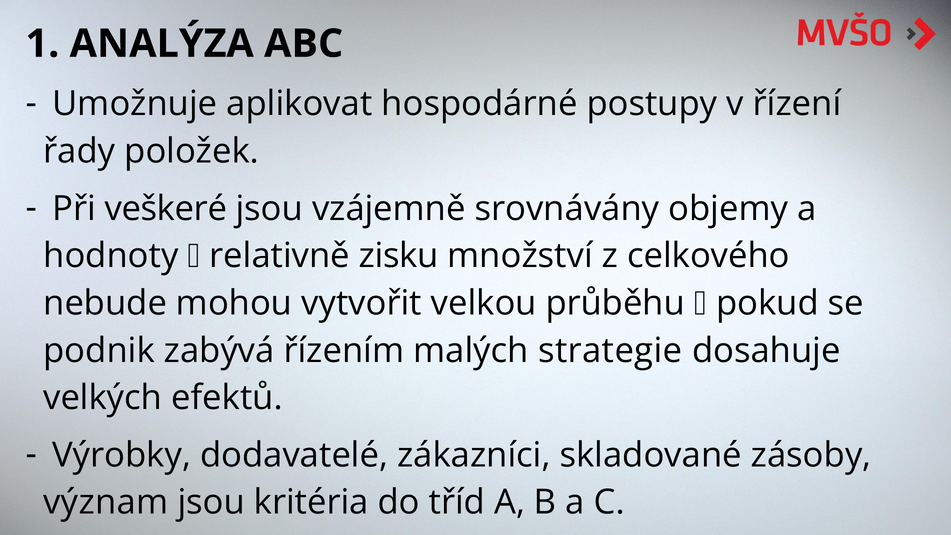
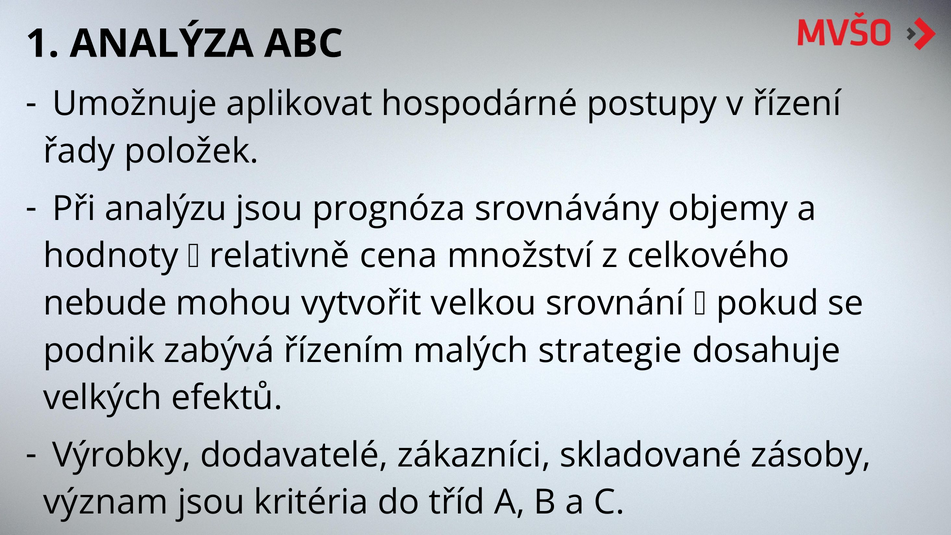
veškeré: veškeré -> analýzu (166, 209)
vzájemně: vzájemně -> prognóza (389, 209)
zisku: zisku -> cena (398, 256)
průběhu: průběhu -> srovnání (615, 303)
